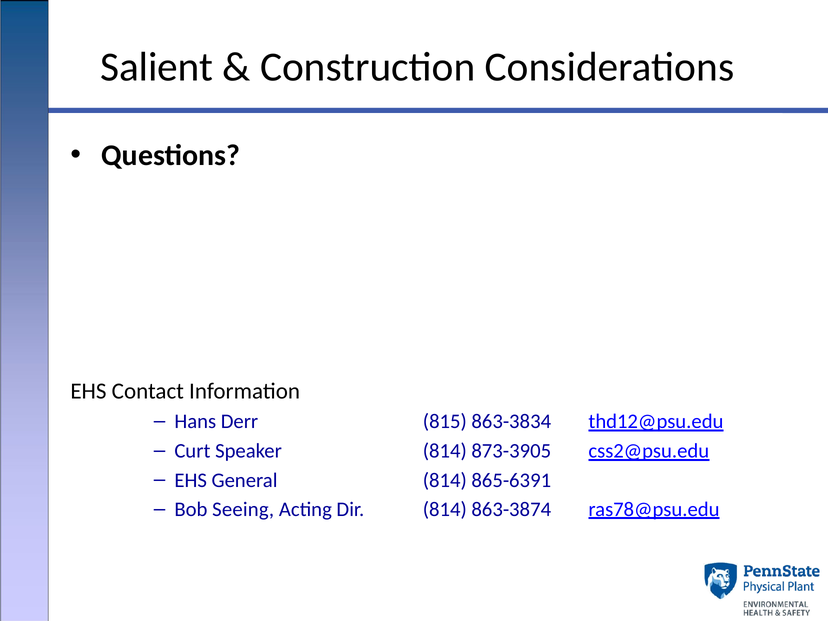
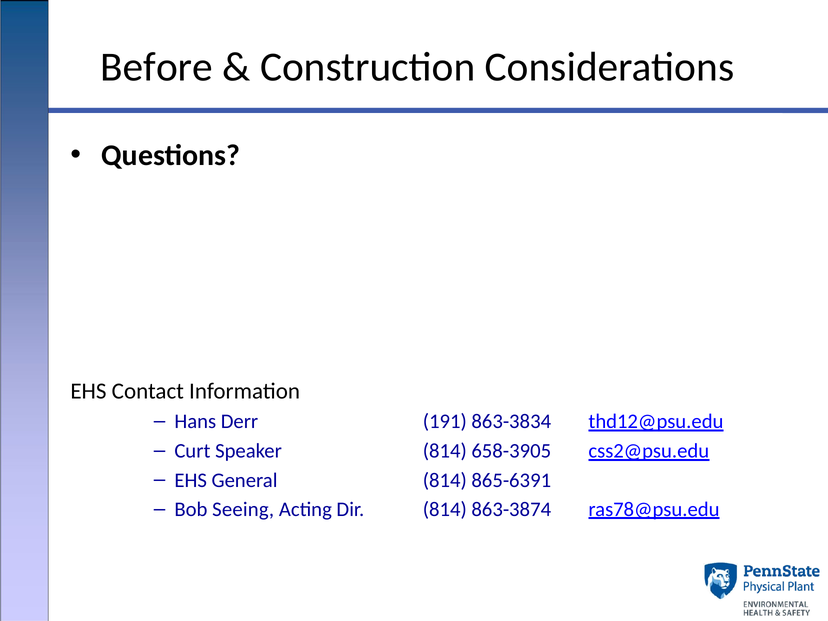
Salient: Salient -> Before (157, 67)
815: 815 -> 191 (445, 421)
873-3905: 873-3905 -> 658-3905 (511, 451)
